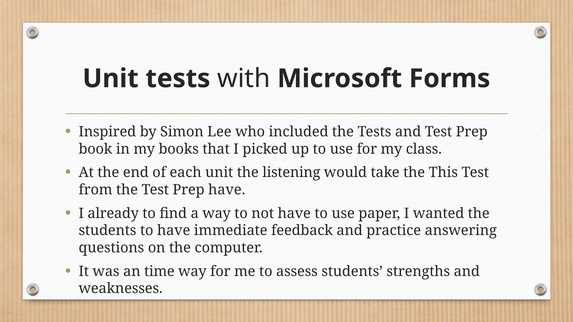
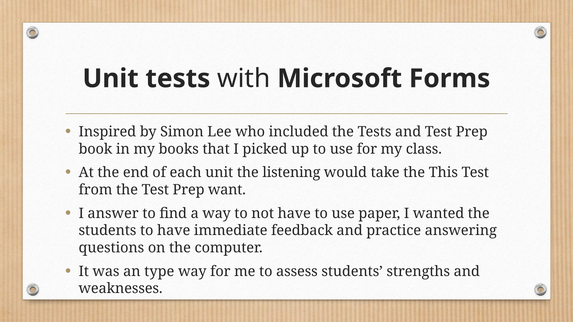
Prep have: have -> want (227, 190)
already: already -> answer (113, 214)
time: time -> type (159, 272)
